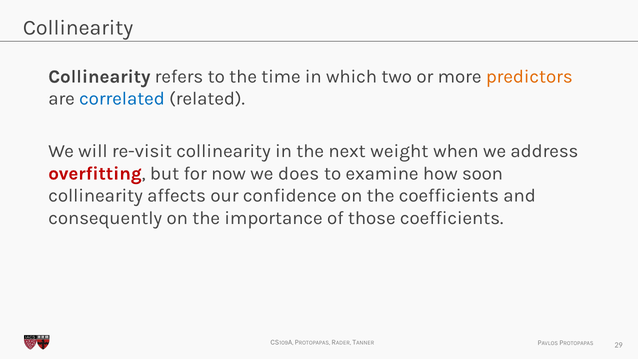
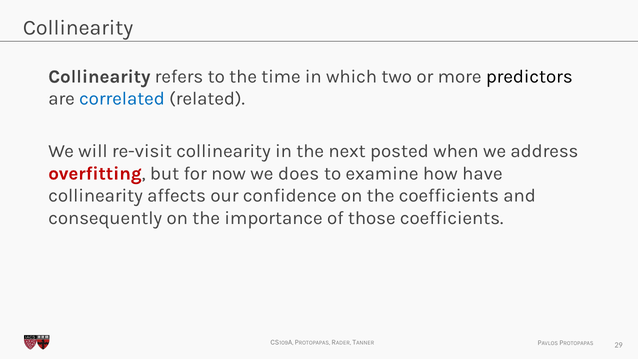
predictors colour: orange -> black (529, 76)
weight: weight -> posted (399, 151)
soon: soon -> have (482, 173)
